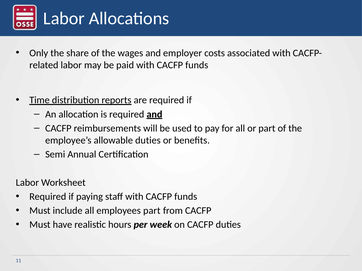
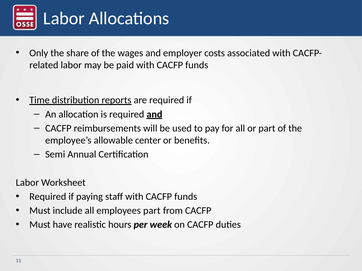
allowable duties: duties -> center (148, 141)
